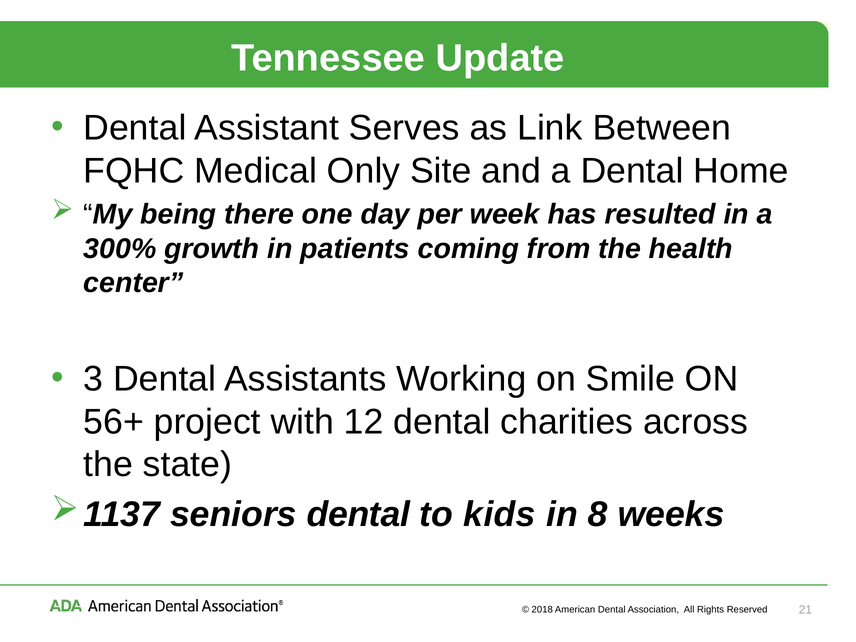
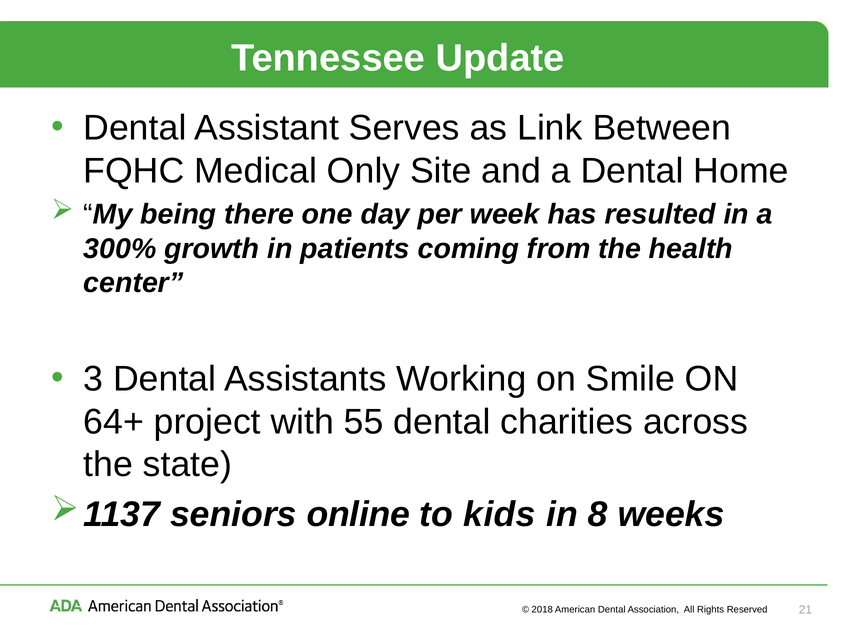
56+: 56+ -> 64+ (114, 422)
12: 12 -> 55 (364, 422)
seniors dental: dental -> online (358, 515)
